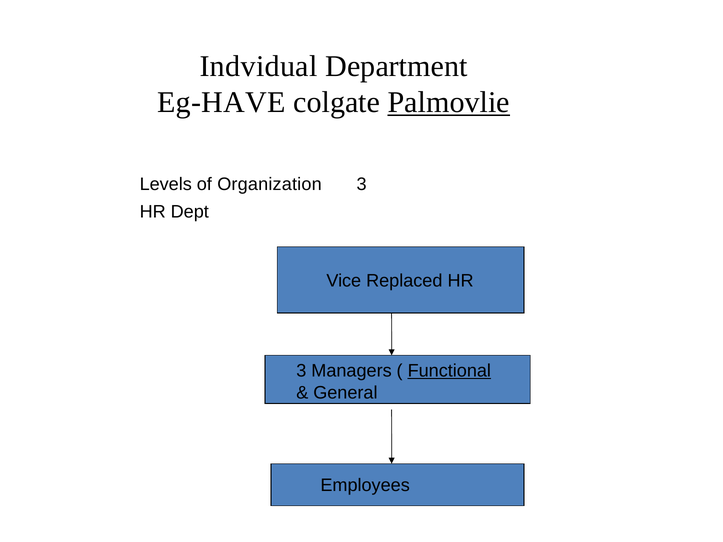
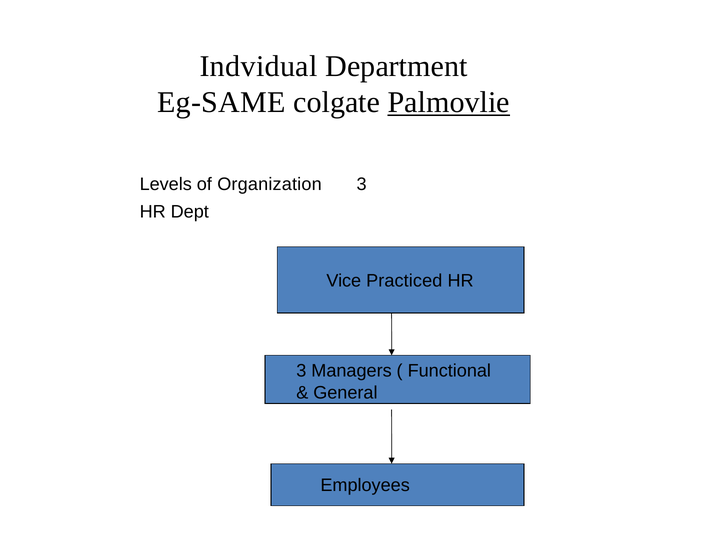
Eg-HAVE: Eg-HAVE -> Eg-SAME (221, 102)
Replaced: Replaced -> Practiced (404, 281)
Functional underline: present -> none (449, 371)
